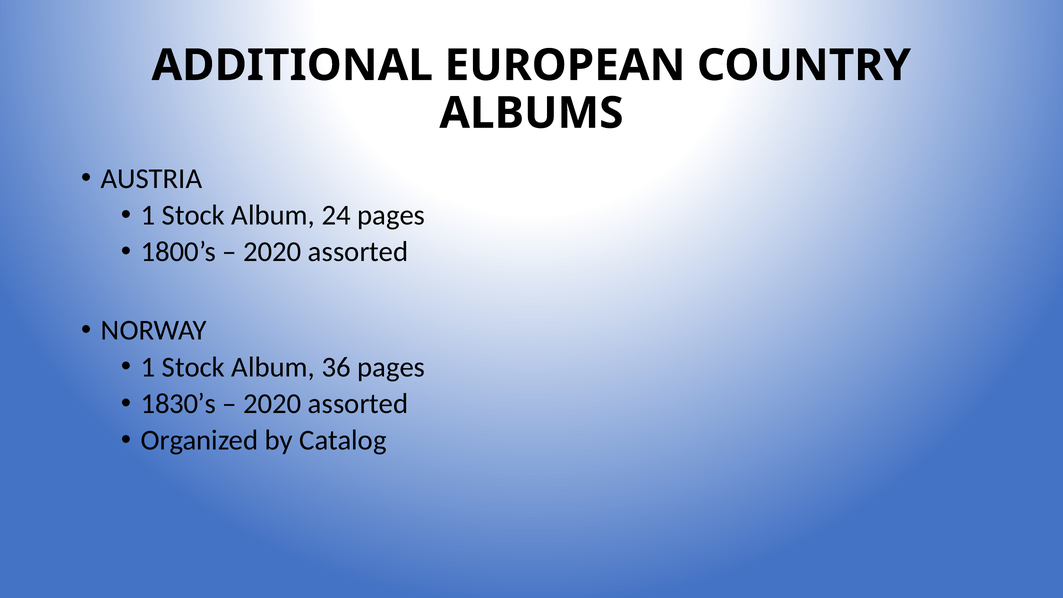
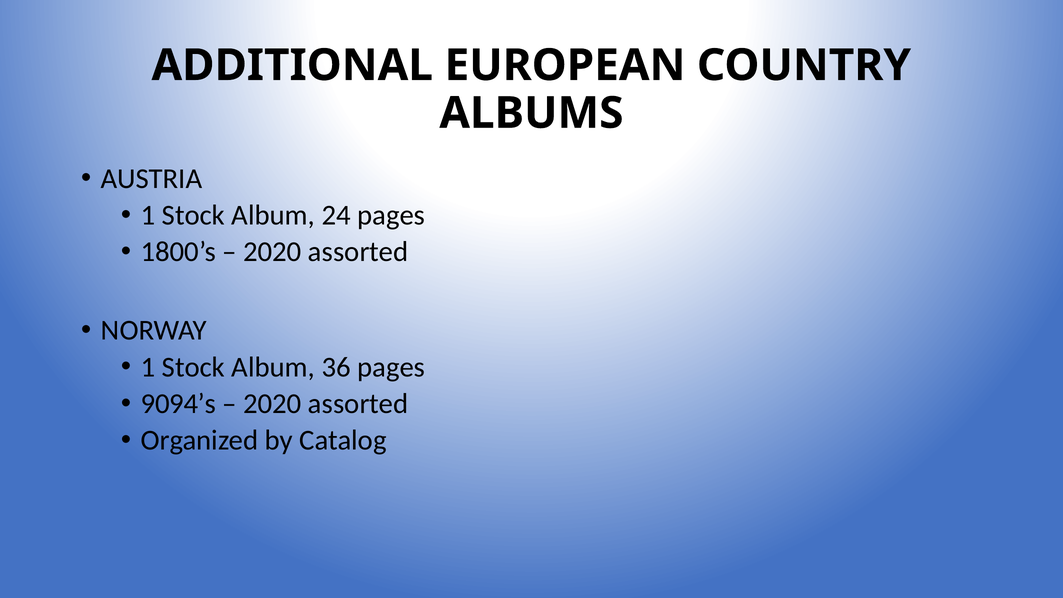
1830’s: 1830’s -> 9094’s (178, 404)
